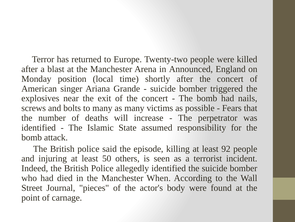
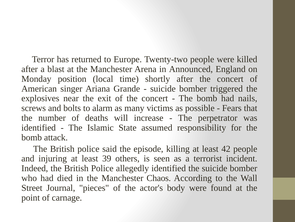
to many: many -> alarm (102, 108)
92: 92 -> 42 (226, 148)
50: 50 -> 39 (107, 158)
When: When -> Chaos (159, 178)
